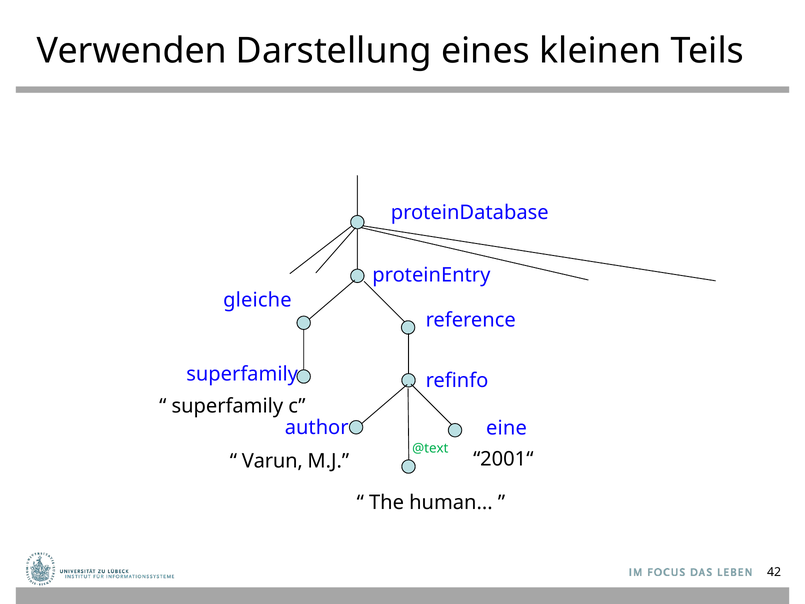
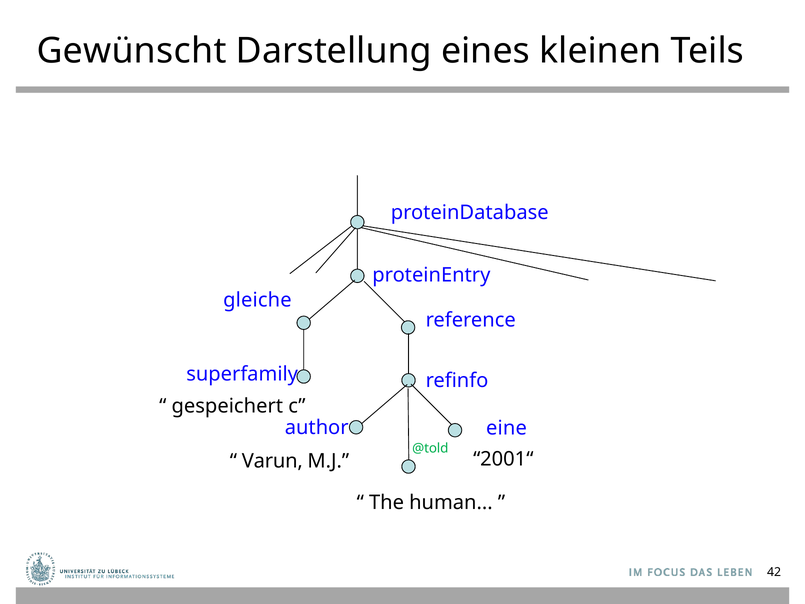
Verwenden: Verwenden -> Gewünscht (131, 51)
superfamily: superfamily -> gespeichert (227, 406)
@text: @text -> @told (430, 448)
